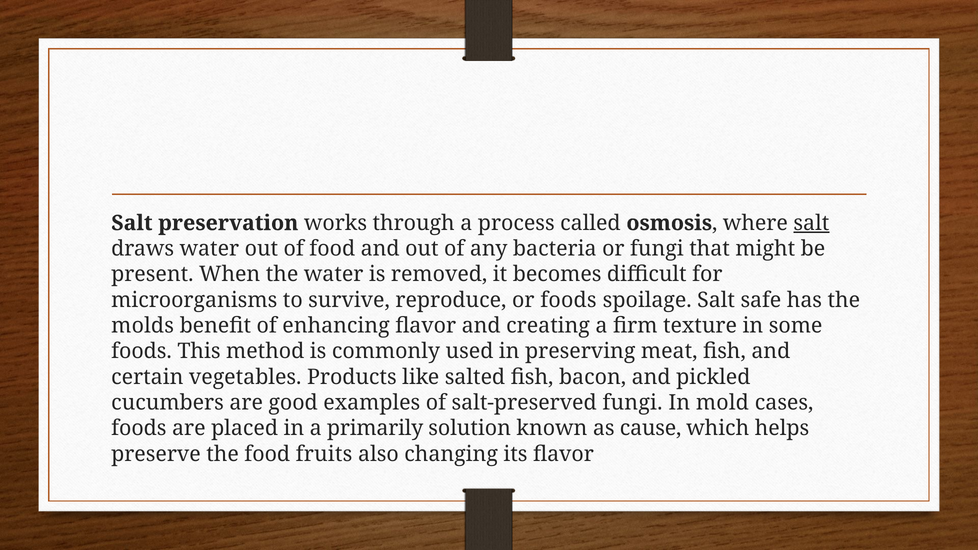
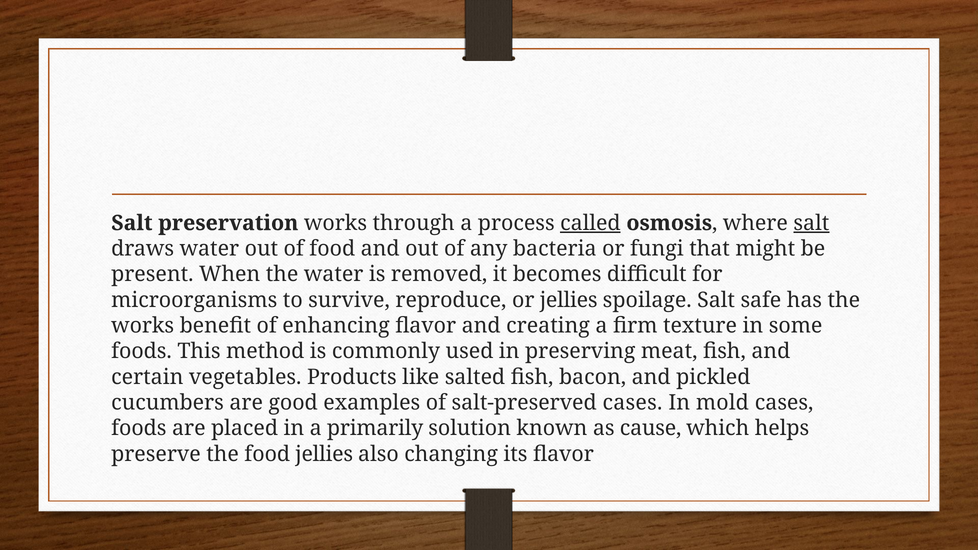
called underline: none -> present (590, 223)
or foods: foods -> jellies (569, 300)
molds: molds -> works (143, 326)
salt-preserved fungi: fungi -> cases (632, 403)
food fruits: fruits -> jellies (324, 454)
